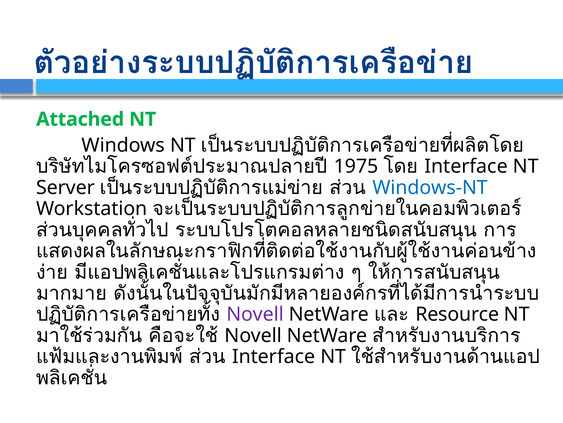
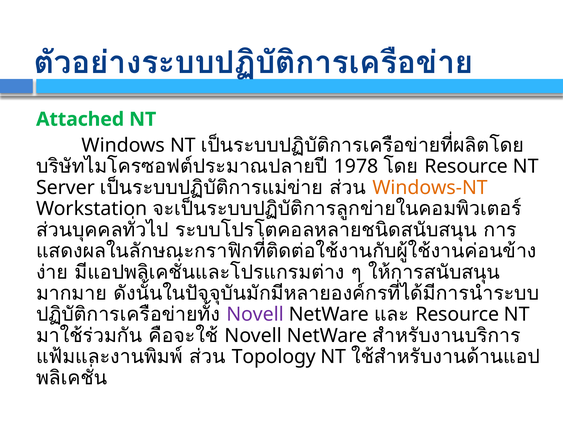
1975: 1975 -> 1978 (356, 166)
Interface: Interface -> Resource (466, 166)
Windows-NT colour: blue -> orange (430, 187)
Interface: Interface -> Topology (274, 356)
